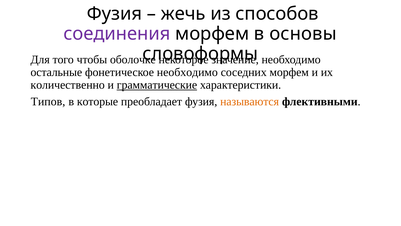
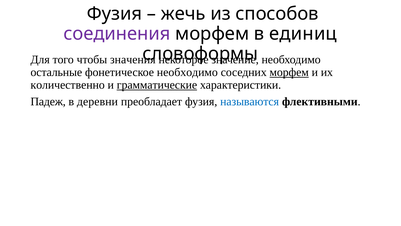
основы: основы -> единиц (303, 34)
оболочке: оболочке -> значения (133, 59)
морфем underline: none -> present (289, 72)
Типов: Типов -> Падеж (48, 102)
которые: которые -> деревни (97, 102)
называются colour: orange -> blue (250, 102)
